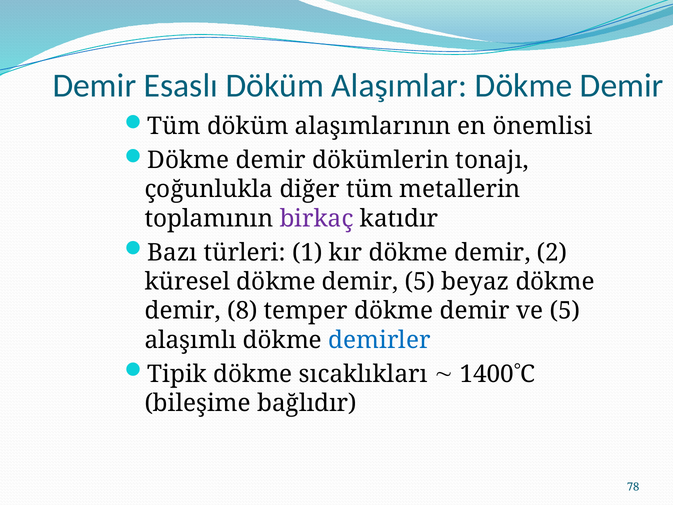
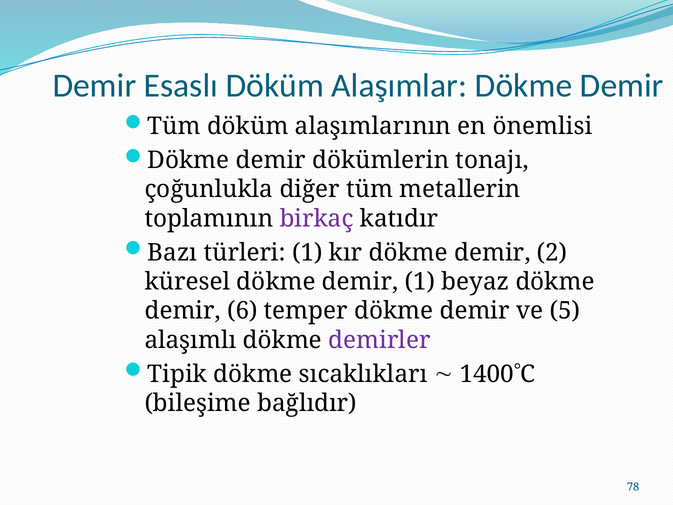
demir 5: 5 -> 1 (420, 282)
8: 8 -> 6 (242, 311)
demirler colour: blue -> purple (379, 340)
